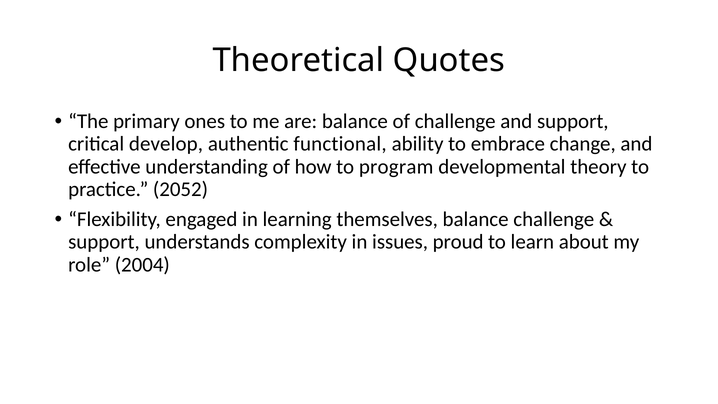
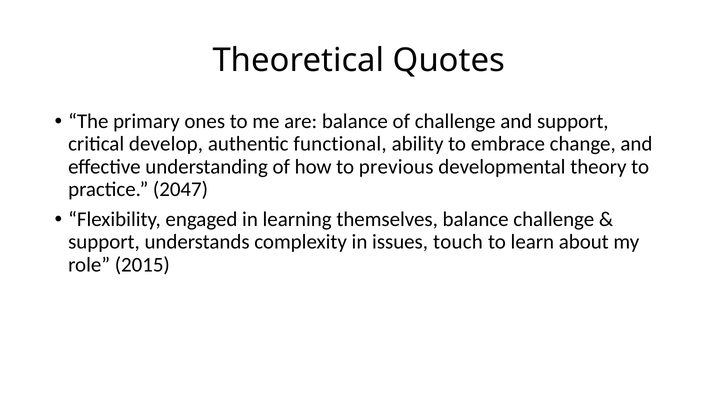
program: program -> previous (396, 167)
2052: 2052 -> 2047 (180, 189)
proud: proud -> touch (458, 242)
2004: 2004 -> 2015 (142, 265)
